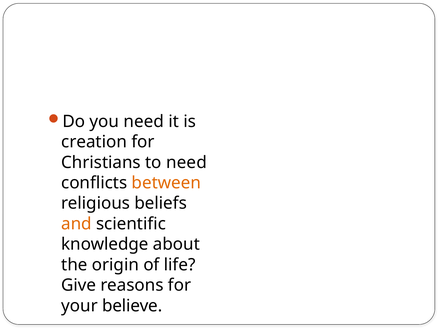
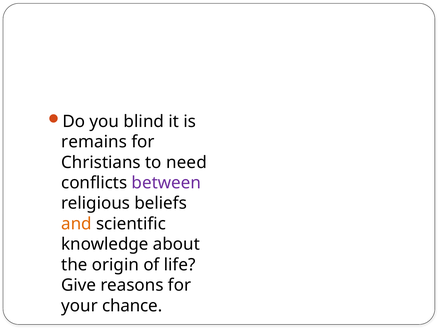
you need: need -> blind (144, 121)
creation: creation -> remains (94, 142)
between colour: orange -> purple (166, 183)
believe: believe -> chance (132, 305)
